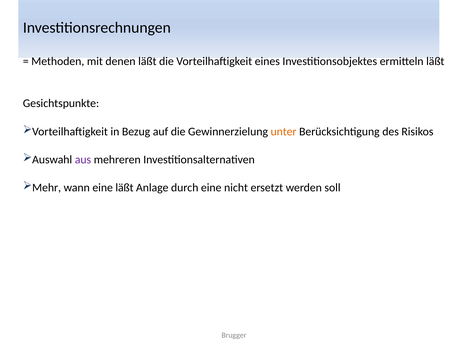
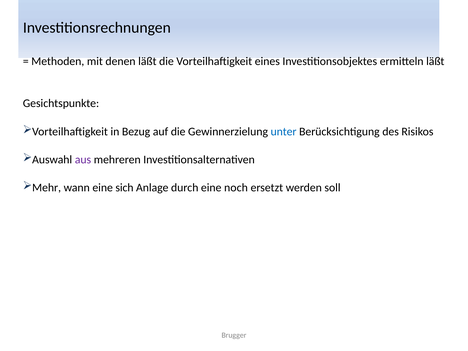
unter colour: orange -> blue (284, 132)
eine läßt: läßt -> sich (125, 188)
nicht: nicht -> noch (236, 188)
